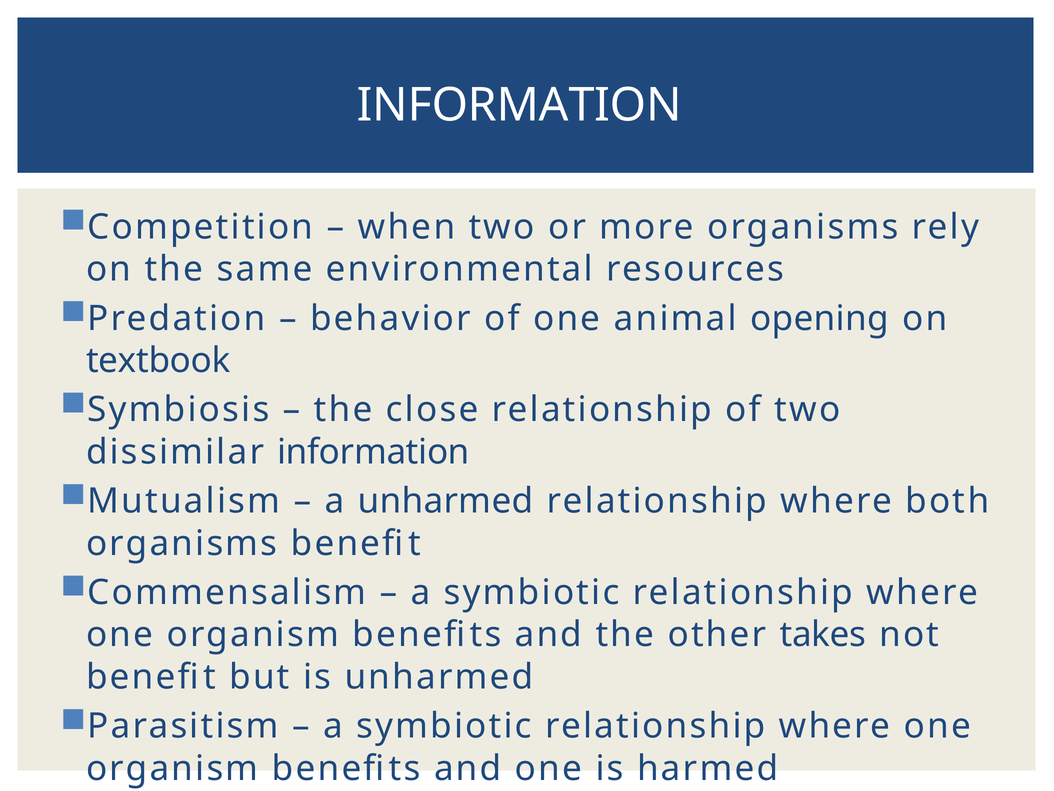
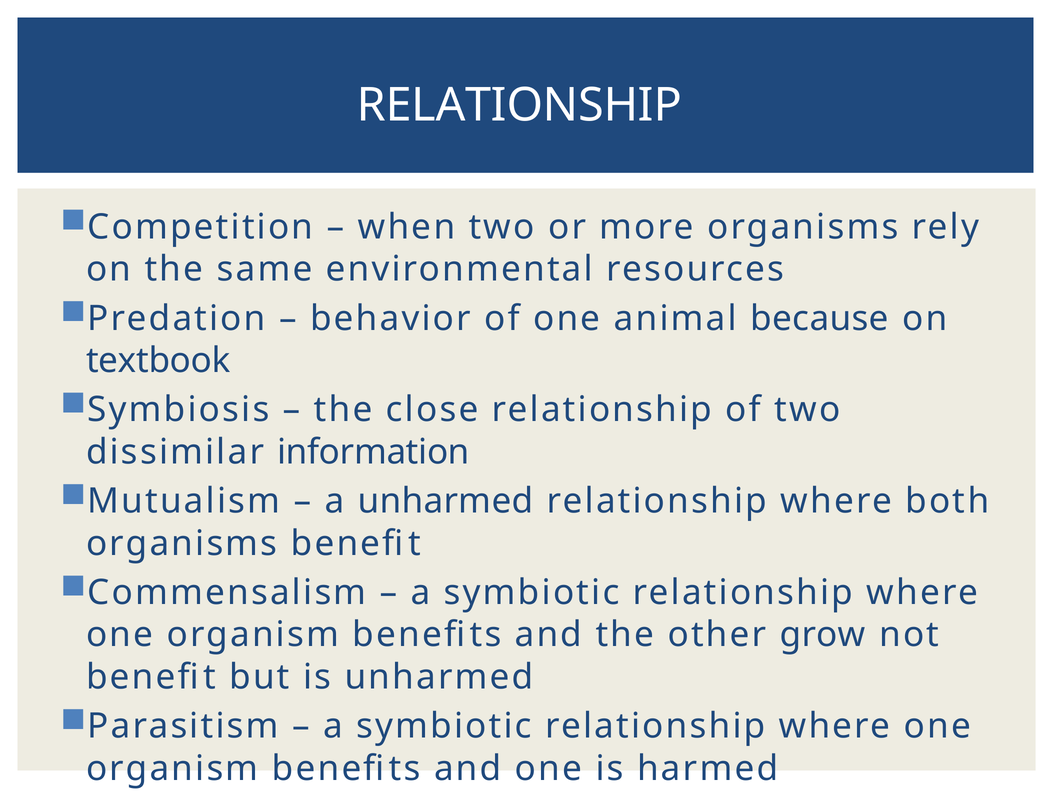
INFORMATION: INFORMATION -> RELATIONSHIP (519, 105)
opening: opening -> because (819, 318)
takes: takes -> grow (823, 634)
